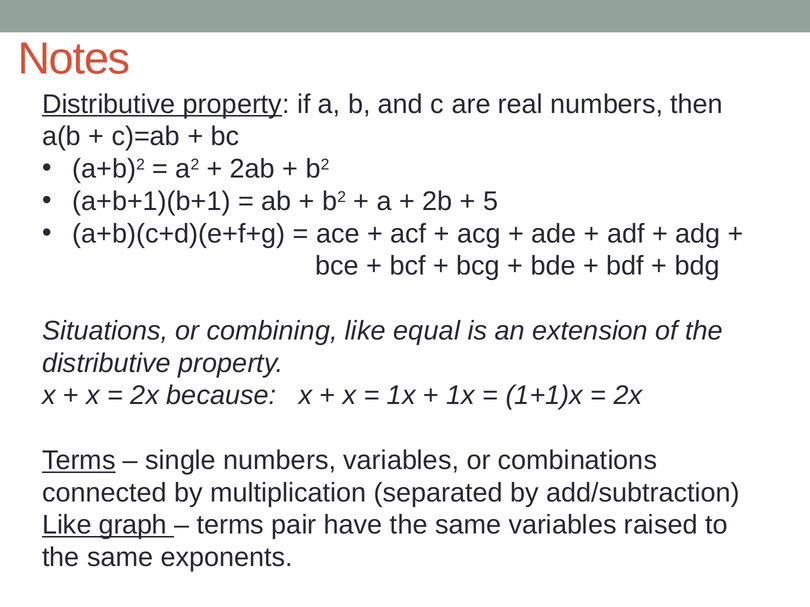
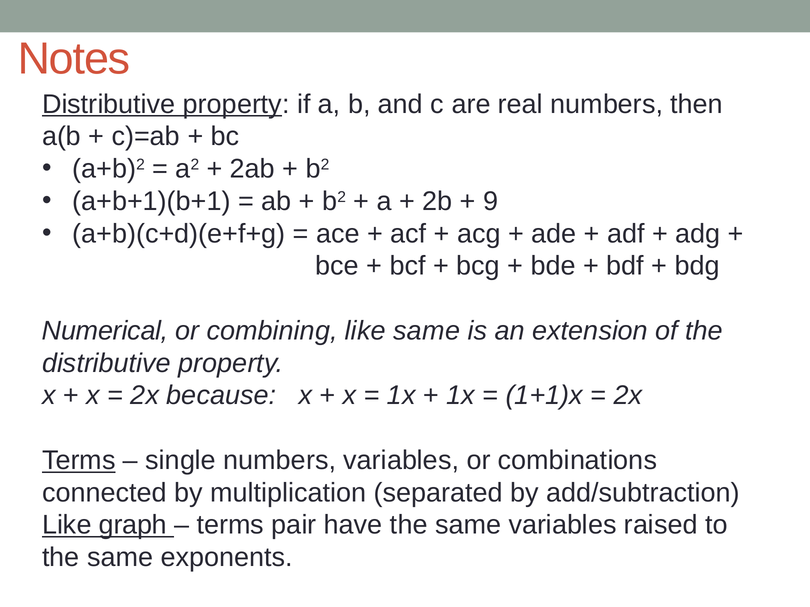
5: 5 -> 9 (491, 201)
Situations: Situations -> Numerical (105, 331)
like equal: equal -> same (427, 331)
